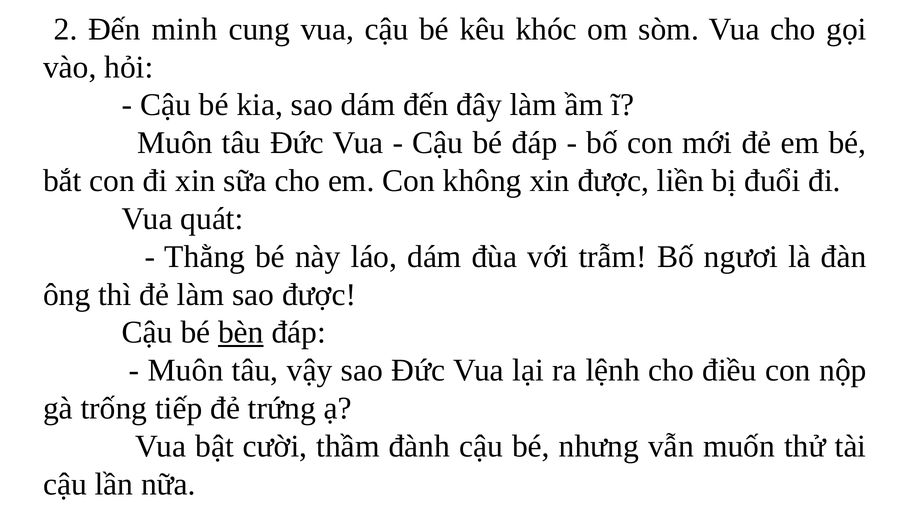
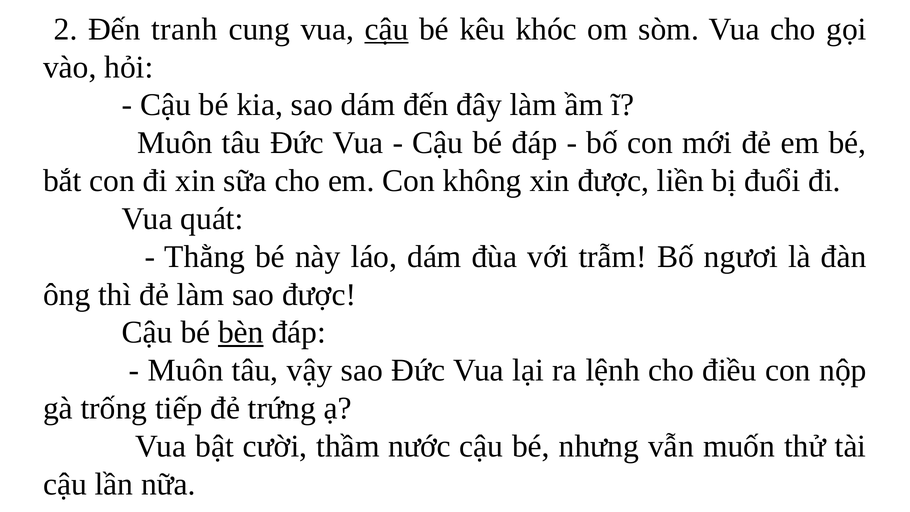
minh: minh -> tranh (184, 29)
cậu underline: none -> present (387, 29)
đành: đành -> nước (419, 446)
